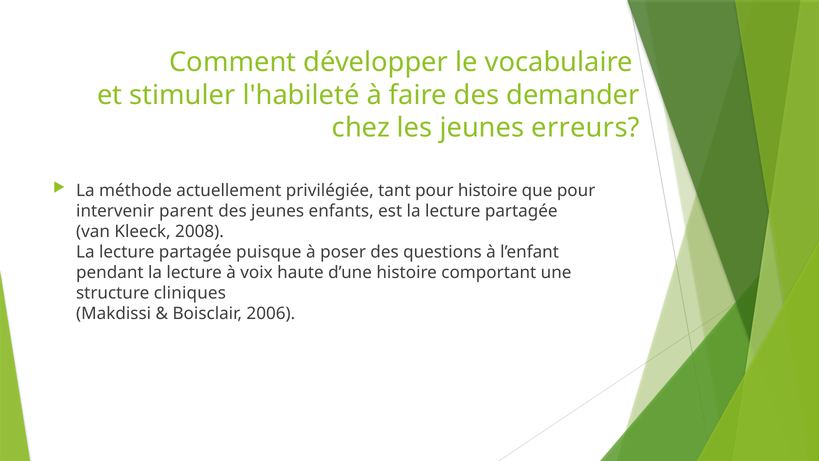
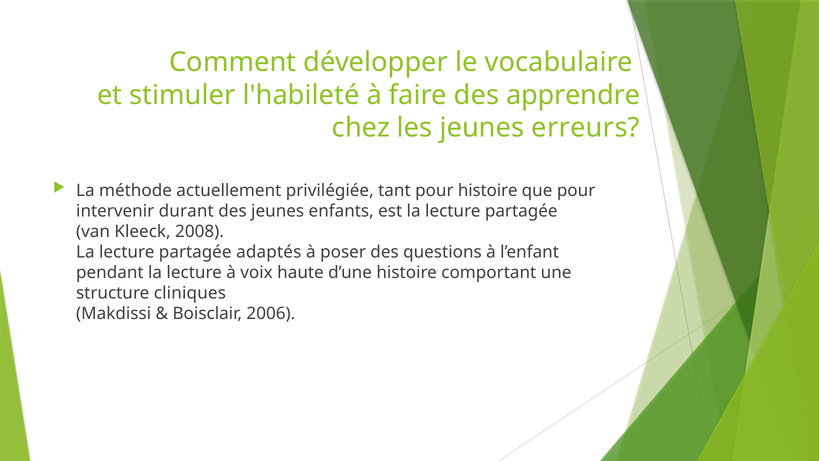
demander: demander -> apprendre (573, 95)
parent: parent -> durant (186, 211)
puisque: puisque -> adaptés (269, 252)
